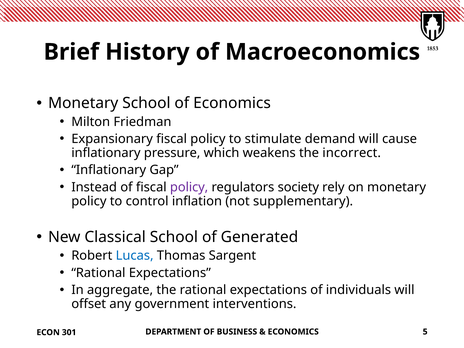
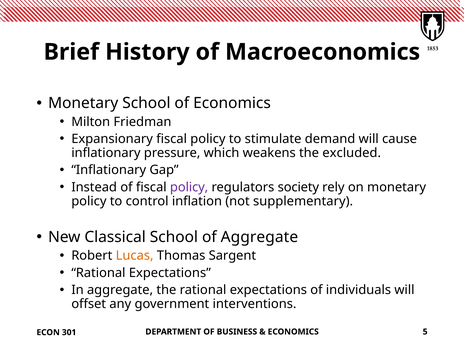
incorrect: incorrect -> excluded (352, 153)
of Generated: Generated -> Aggregate (259, 237)
Lucas colour: blue -> orange (135, 256)
